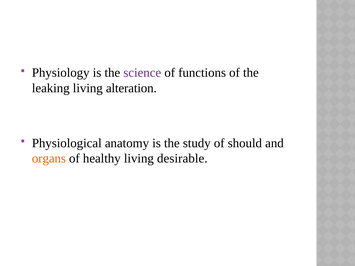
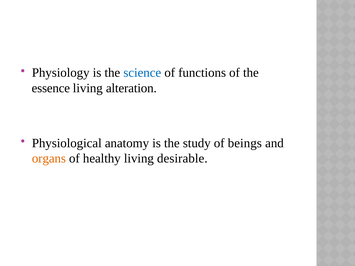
science colour: purple -> blue (142, 73)
leaking: leaking -> essence (51, 88)
should: should -> beings (245, 143)
